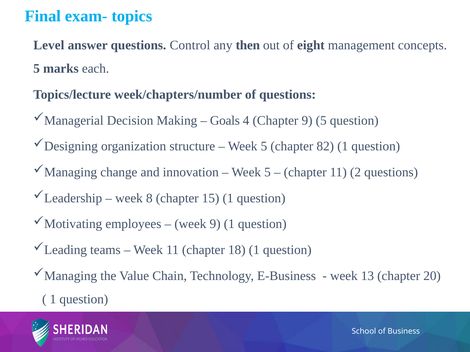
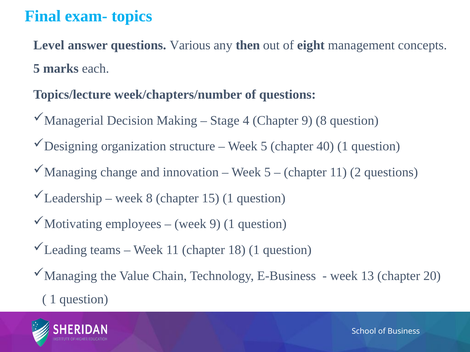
Control: Control -> Various (190, 45)
Goals: Goals -> Stage (225, 121)
9 5: 5 -> 8 (321, 121)
82: 82 -> 40 (325, 146)
